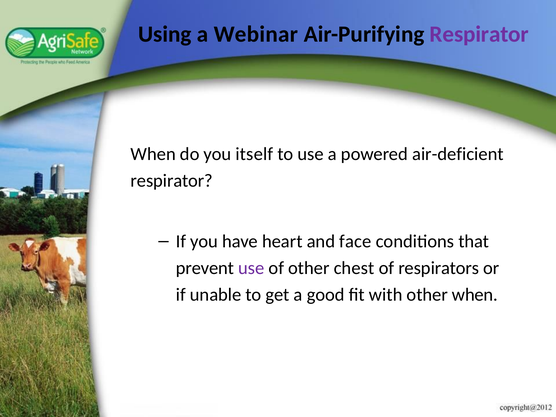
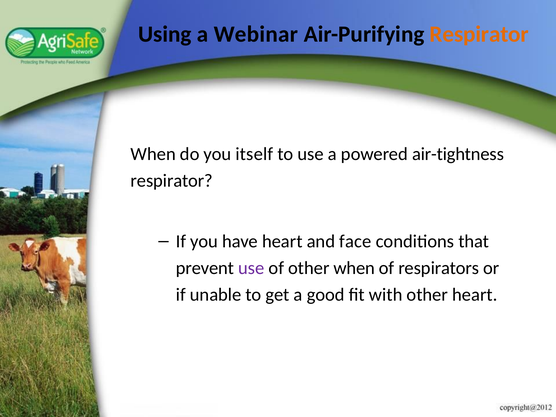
Respirator colour: purple -> orange (479, 34)
air-deficient: air-deficient -> air-tightness (458, 154)
other chest: chest -> when (354, 268)
other when: when -> heart (475, 295)
